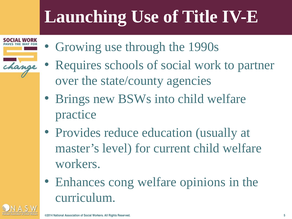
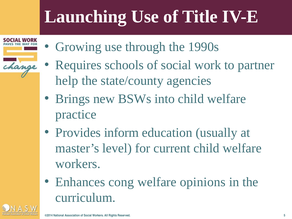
over: over -> help (67, 81)
reduce: reduce -> inform (121, 133)
